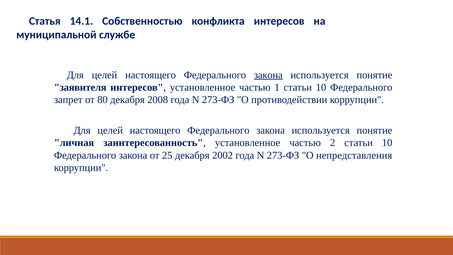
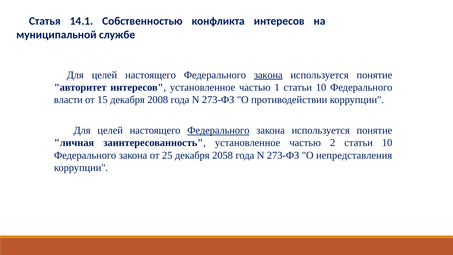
заявителя: заявителя -> авторитет (80, 87)
запрет: запрет -> власти (68, 100)
80: 80 -> 15 (102, 100)
Федерального underline: none -> present (218, 130)
2002: 2002 -> 2058 (223, 155)
